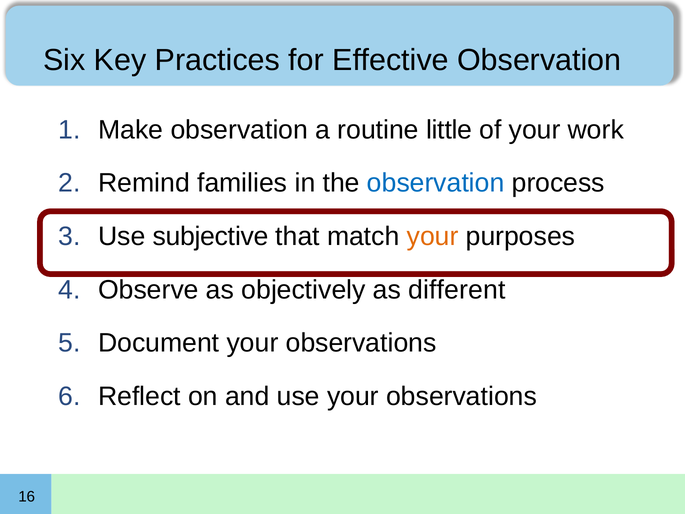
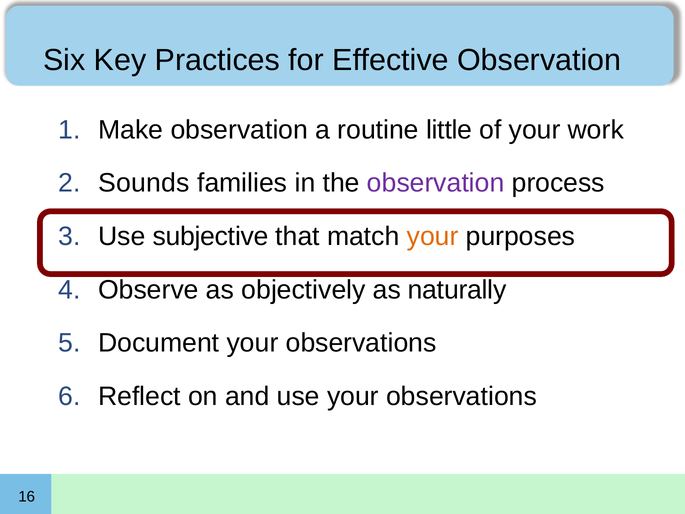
Remind: Remind -> Sounds (144, 183)
observation colour: blue -> purple (436, 183)
different: different -> naturally (457, 290)
